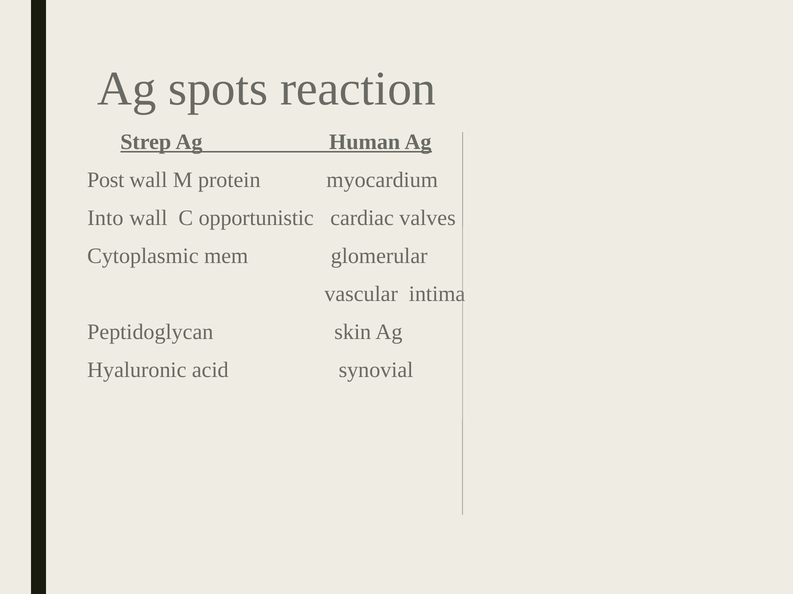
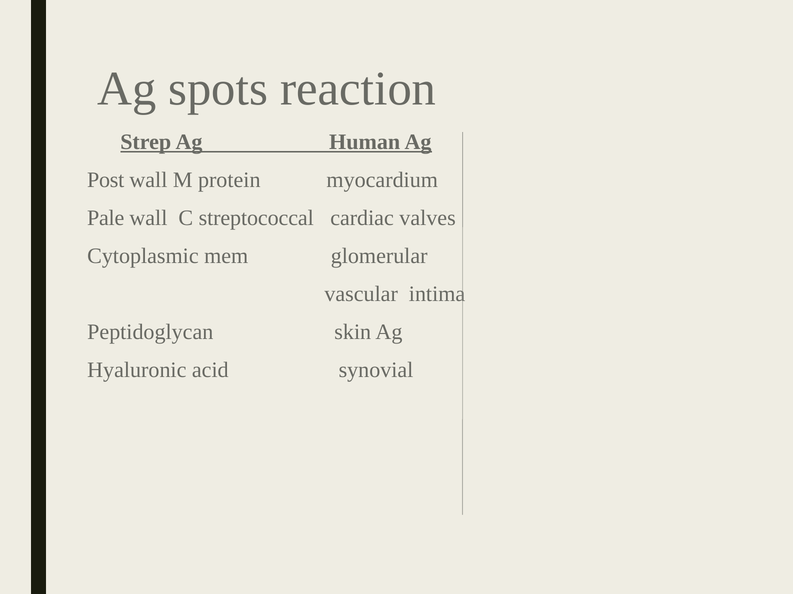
Into: Into -> Pale (106, 218)
opportunistic: opportunistic -> streptococcal (256, 218)
